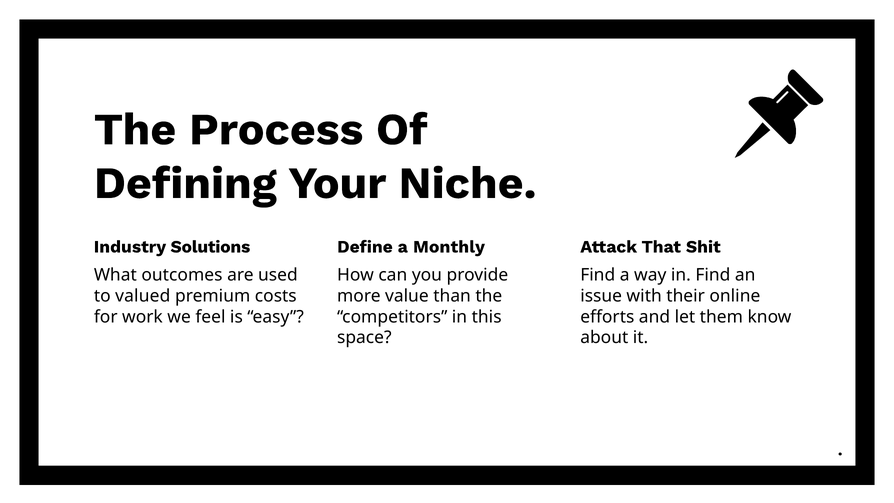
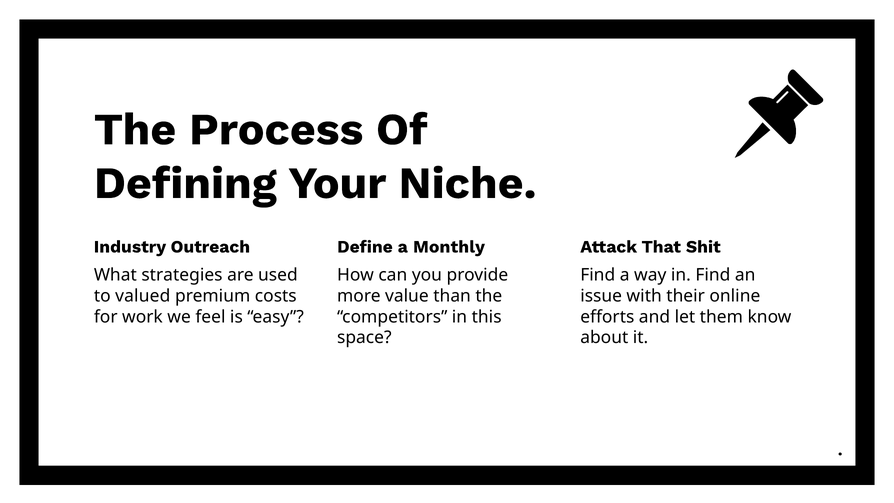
Solutions: Solutions -> Outreach (210, 247)
outcomes: outcomes -> strategies (182, 275)
